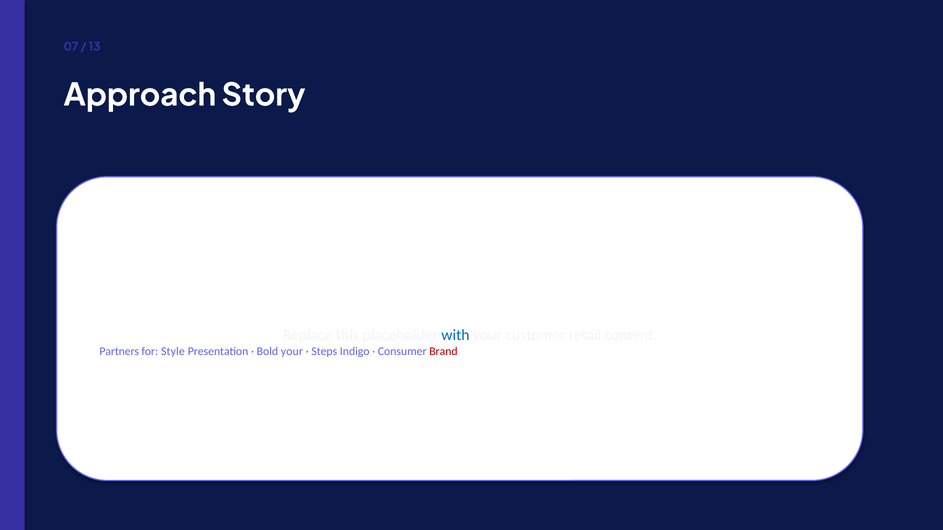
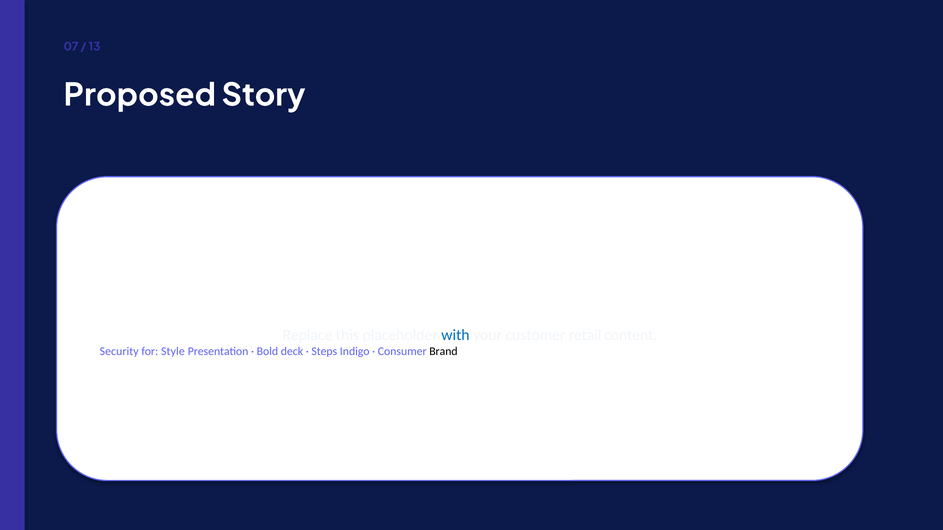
Approach: Approach -> Proposed (140, 95)
Partners: Partners -> Security (119, 351)
Bold your: your -> deck (292, 351)
Brand colour: red -> black (443, 351)
